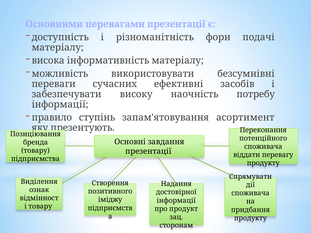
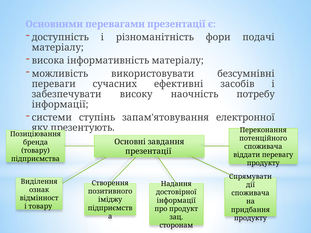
правило: правило -> системи (52, 118)
асортимент: асортимент -> електронної (245, 118)
